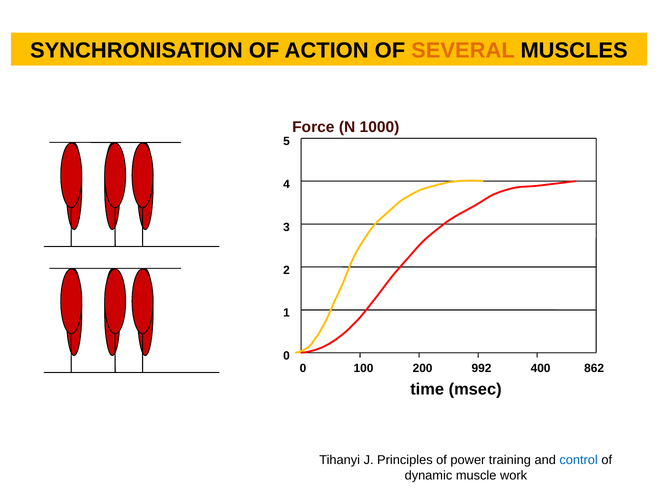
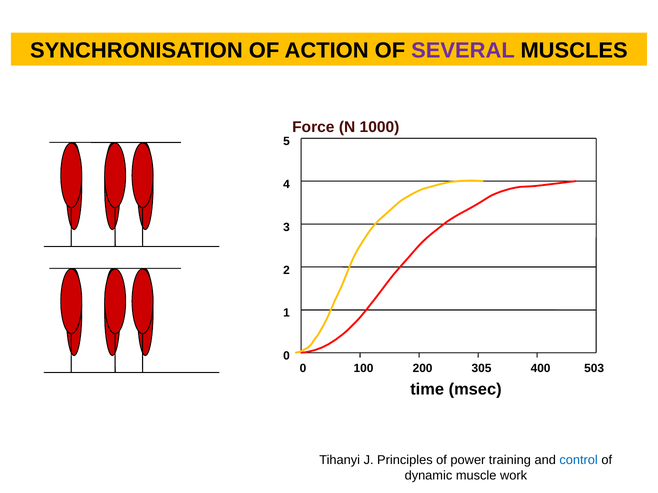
SEVERAL colour: orange -> purple (463, 51)
992: 992 -> 305 (482, 369)
862: 862 -> 503 (594, 369)
